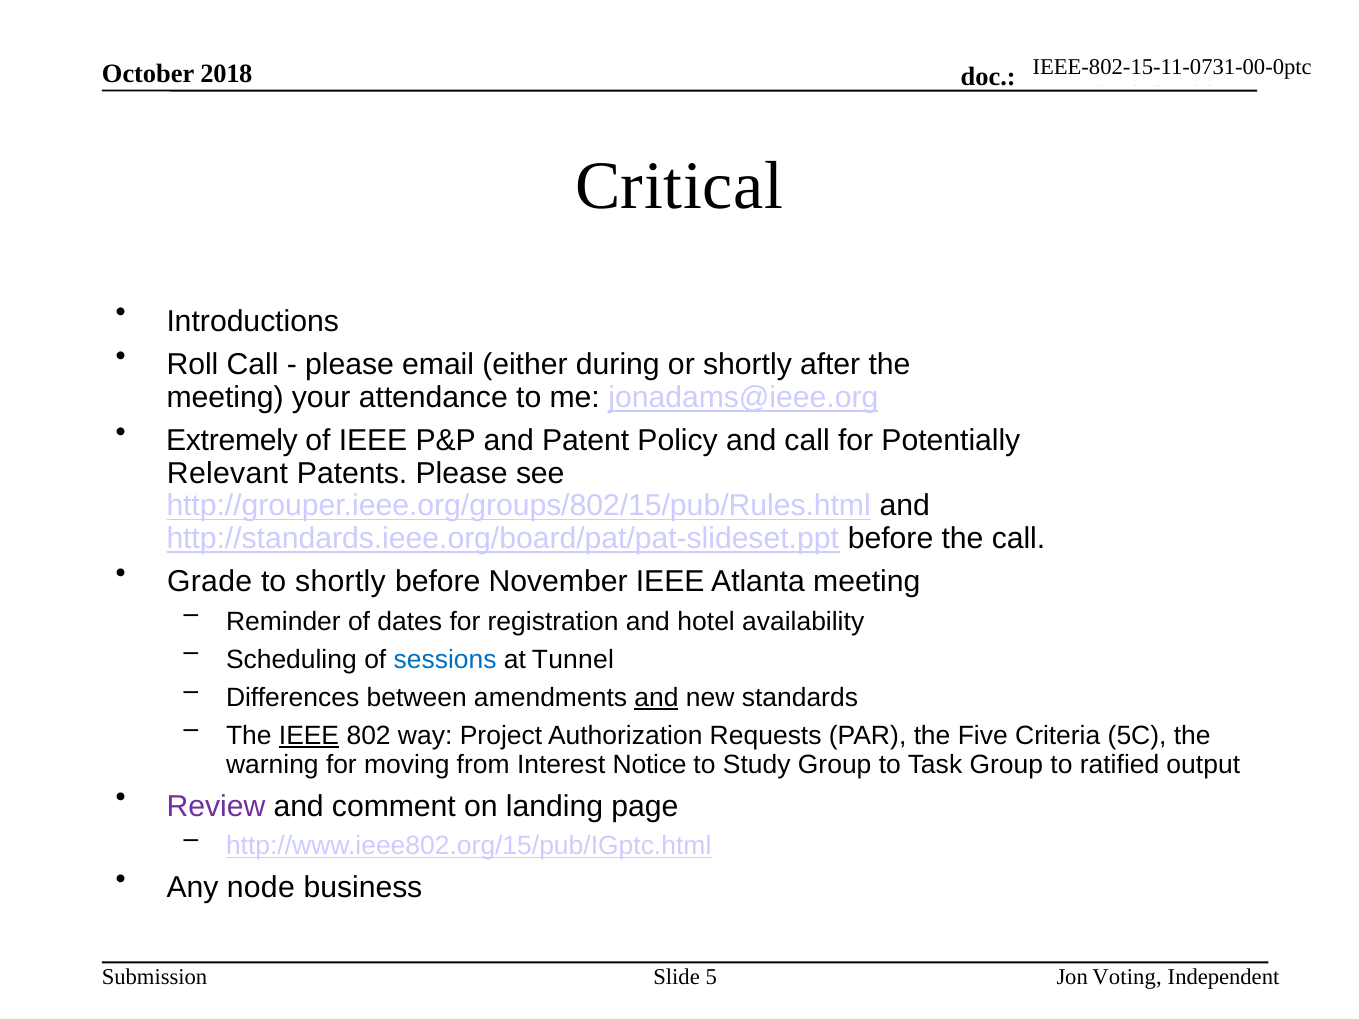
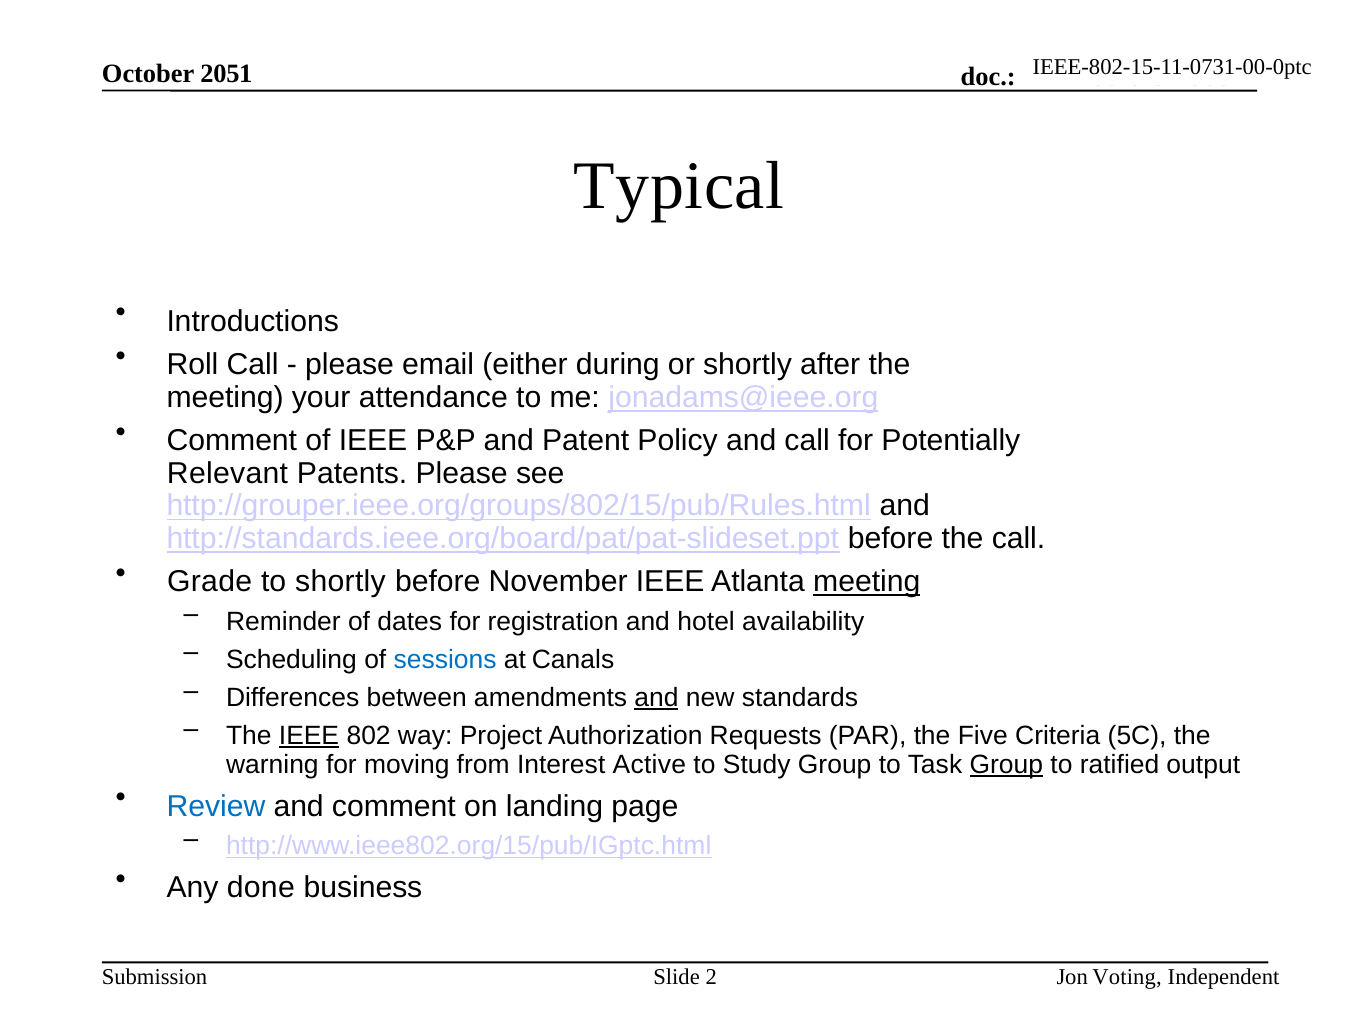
2018: 2018 -> 2051 (226, 74)
Critical: Critical -> Typical (679, 186)
Extremely: Extremely -> Comment (232, 441)
meeting underline: none -> present (867, 582)
Tunnel: Tunnel -> Canals (573, 660)
Notice: Notice -> Active (649, 765)
Group underline: none -> present (1006, 765)
Review colour: purple -> blue (216, 807)
node: node -> done (261, 888)
5: 5 -> 2 (711, 978)
